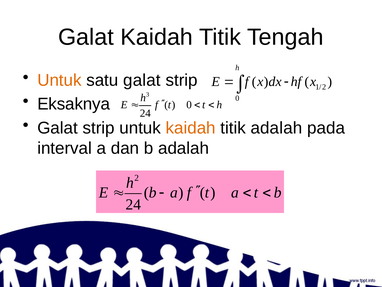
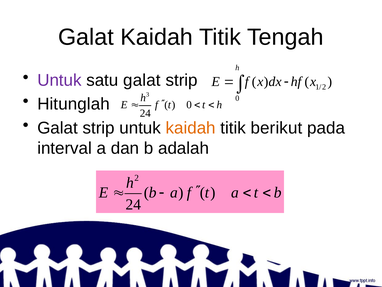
Untuk colour: orange -> purple (59, 80)
Eksaknya: Eksaknya -> Hitunglah (74, 104)
titik adalah: adalah -> berikut (276, 128)
